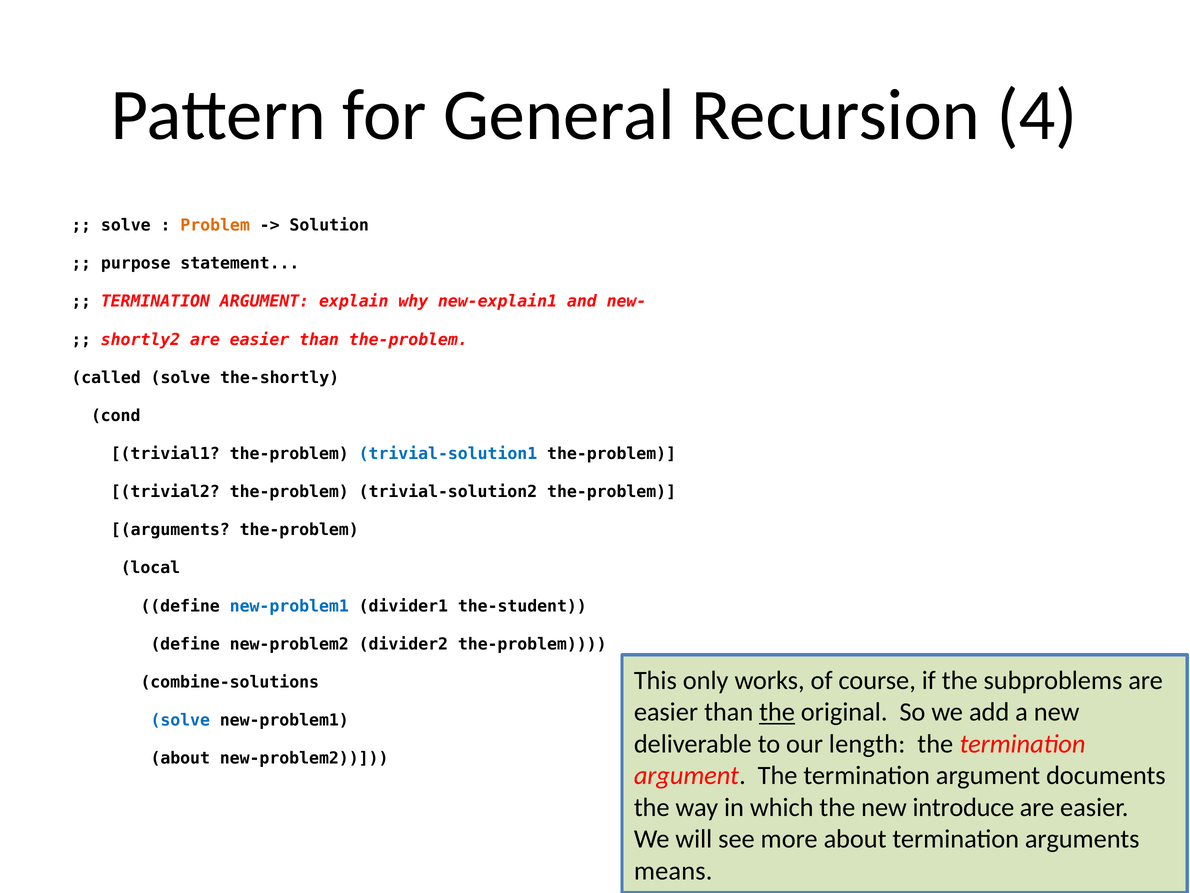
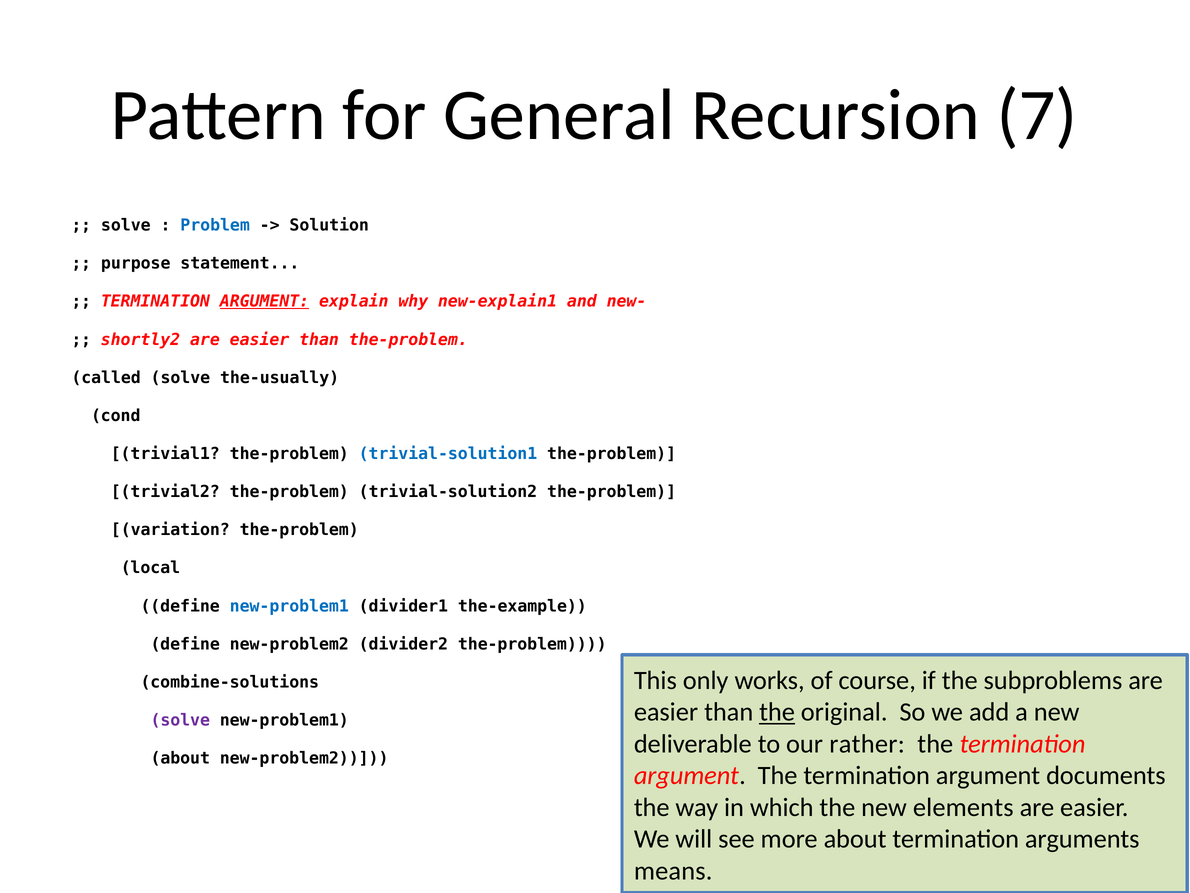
Recursion 4: 4 -> 7 (1037, 115)
Problem colour: orange -> blue (215, 225)
ARGUMENT underline: none -> present (265, 301)
the-shortly: the-shortly -> the-usually (280, 377)
arguments: arguments -> variation (170, 530)
the-student: the-student -> the-example (522, 606)
solve colour: blue -> purple (180, 720)
length: length -> rather (867, 744)
introduce: introduce -> elements (963, 807)
